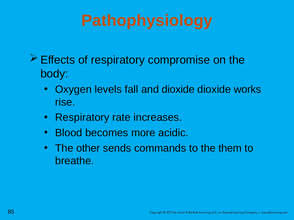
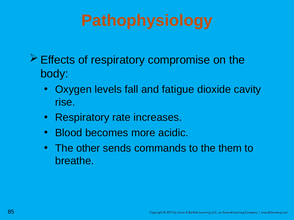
and dioxide: dioxide -> fatigue (178, 90)
works: works -> cavity (247, 90)
